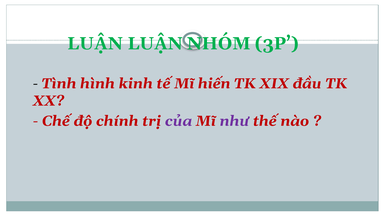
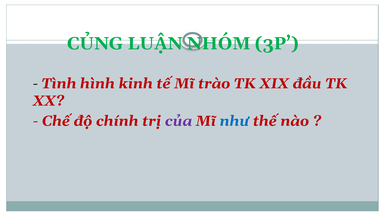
LUẬN: LUẬN -> CỦNG (95, 44)
hiến: hiến -> trào (214, 84)
như colour: purple -> blue (234, 121)
